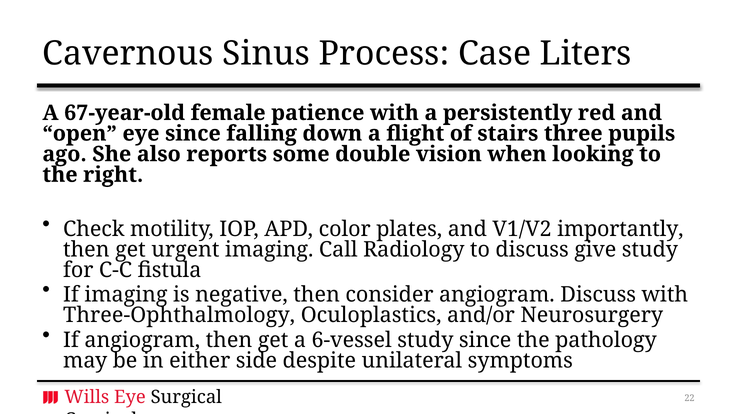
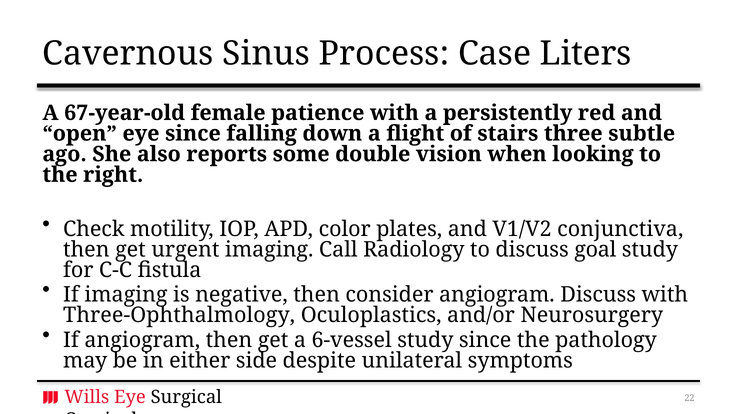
pupils: pupils -> subtle (642, 134)
importantly: importantly -> conjunctiva (620, 229)
give: give -> goal (595, 250)
